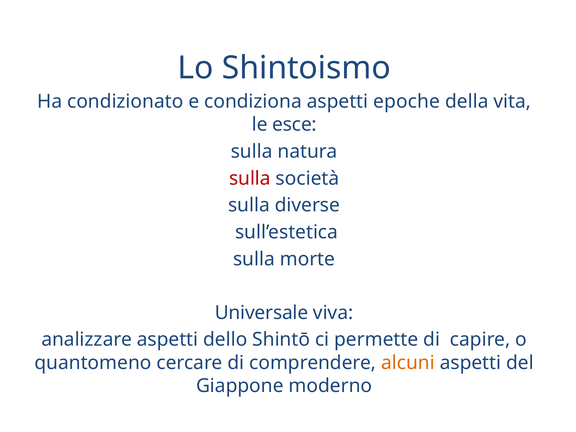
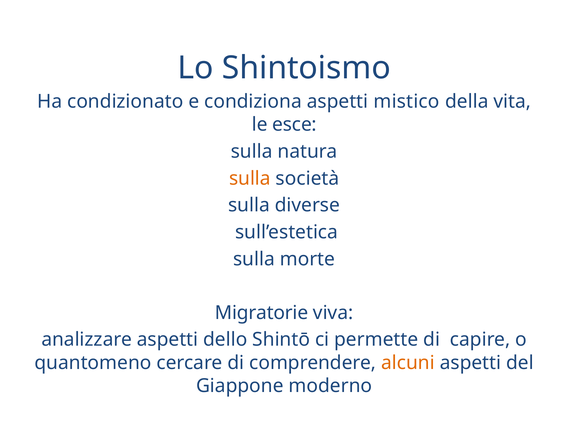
epoche: epoche -> mistico (407, 102)
sulla colour: red -> orange (250, 178)
Universale: Universale -> Migratorie (262, 313)
